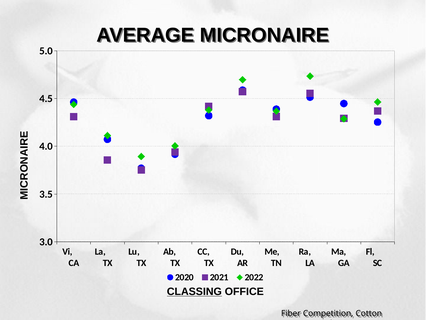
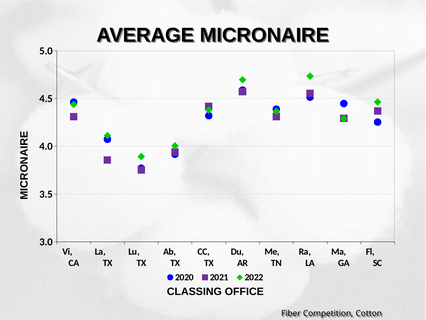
CLASSING underline: present -> none (194, 291)
